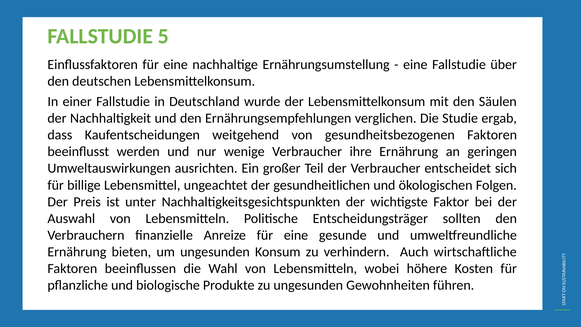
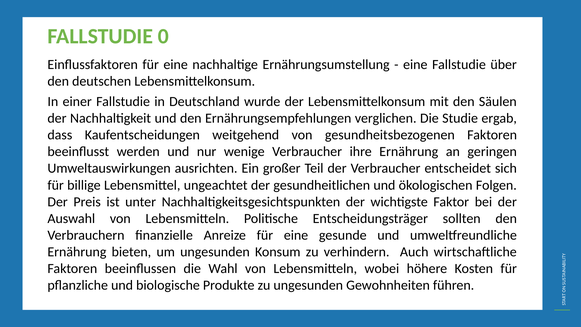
5: 5 -> 0 (163, 36)
